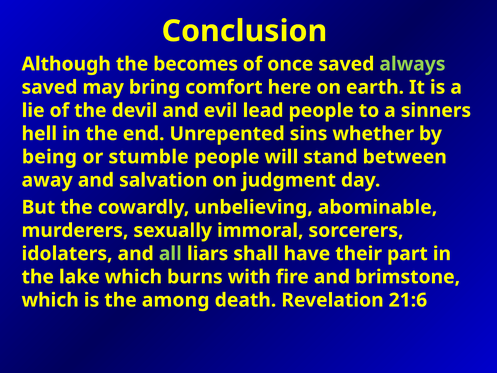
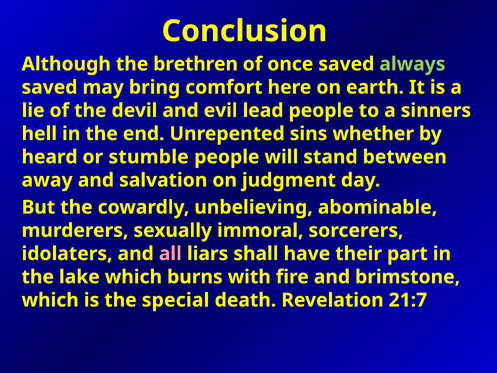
becomes: becomes -> brethren (196, 64)
being: being -> heard (50, 157)
all colour: light green -> pink (170, 254)
among: among -> special (176, 300)
21:6: 21:6 -> 21:7 (408, 300)
